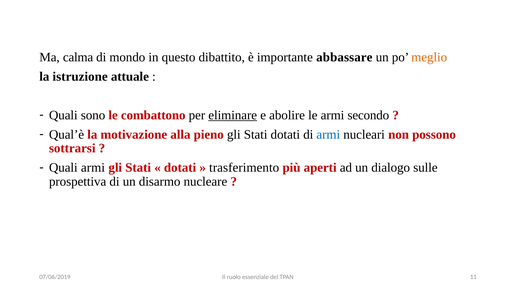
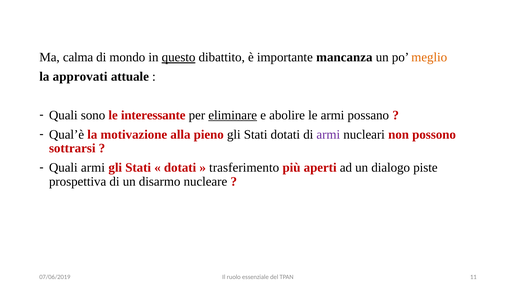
questo underline: none -> present (179, 57)
abbassare: abbassare -> mancanza (344, 57)
istruzione: istruzione -> approvati (80, 77)
combattono: combattono -> interessante (153, 115)
secondo: secondo -> possano (368, 115)
armi colour: blue -> purple (328, 135)
sulle: sulle -> piste (425, 168)
